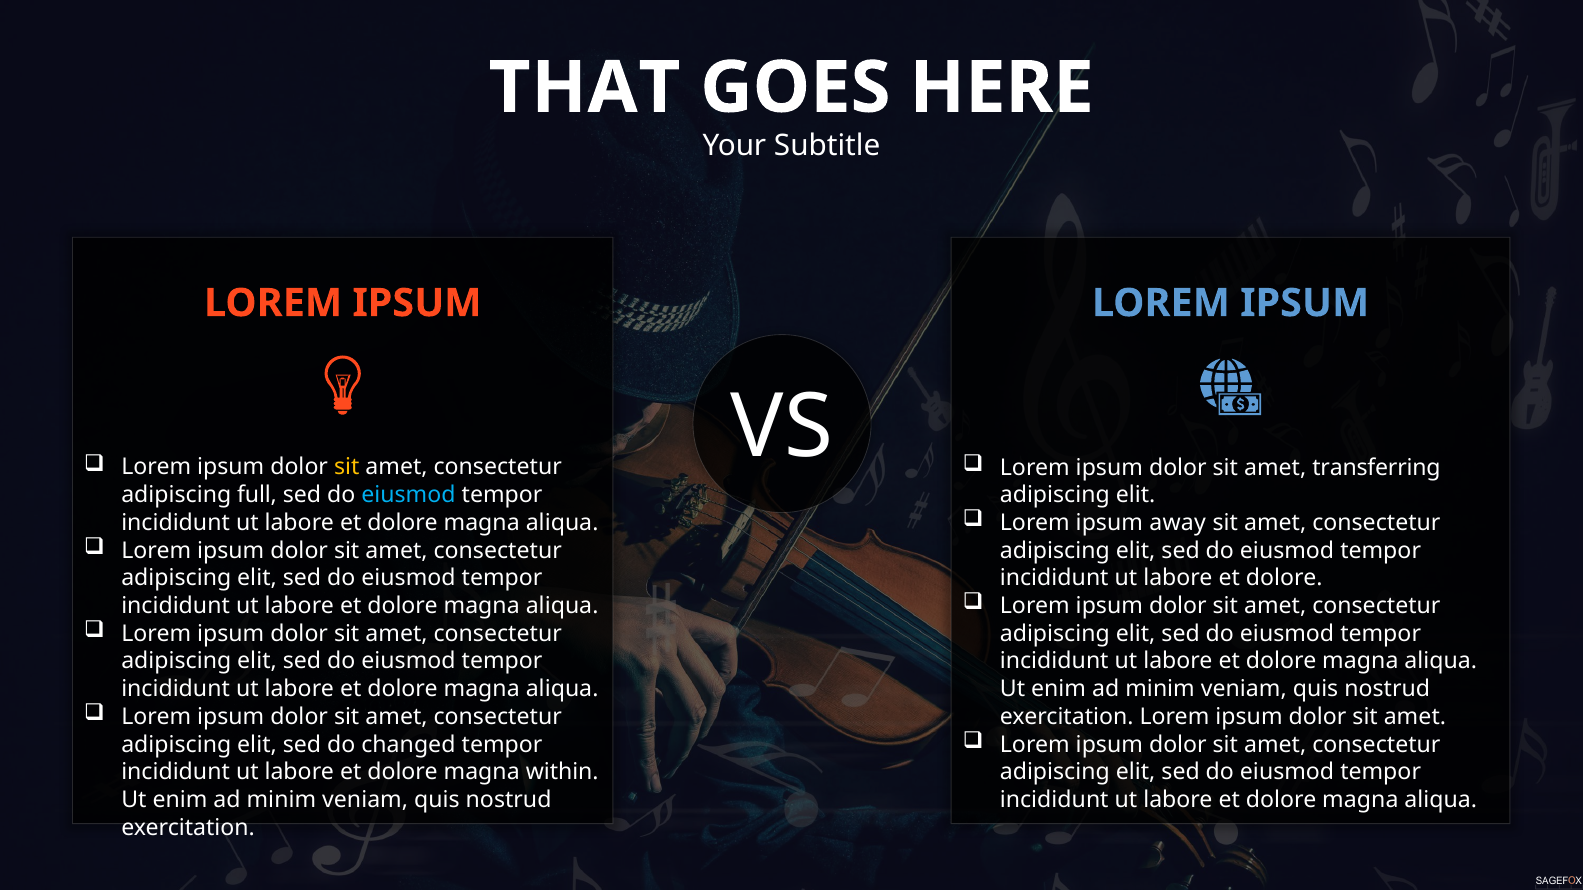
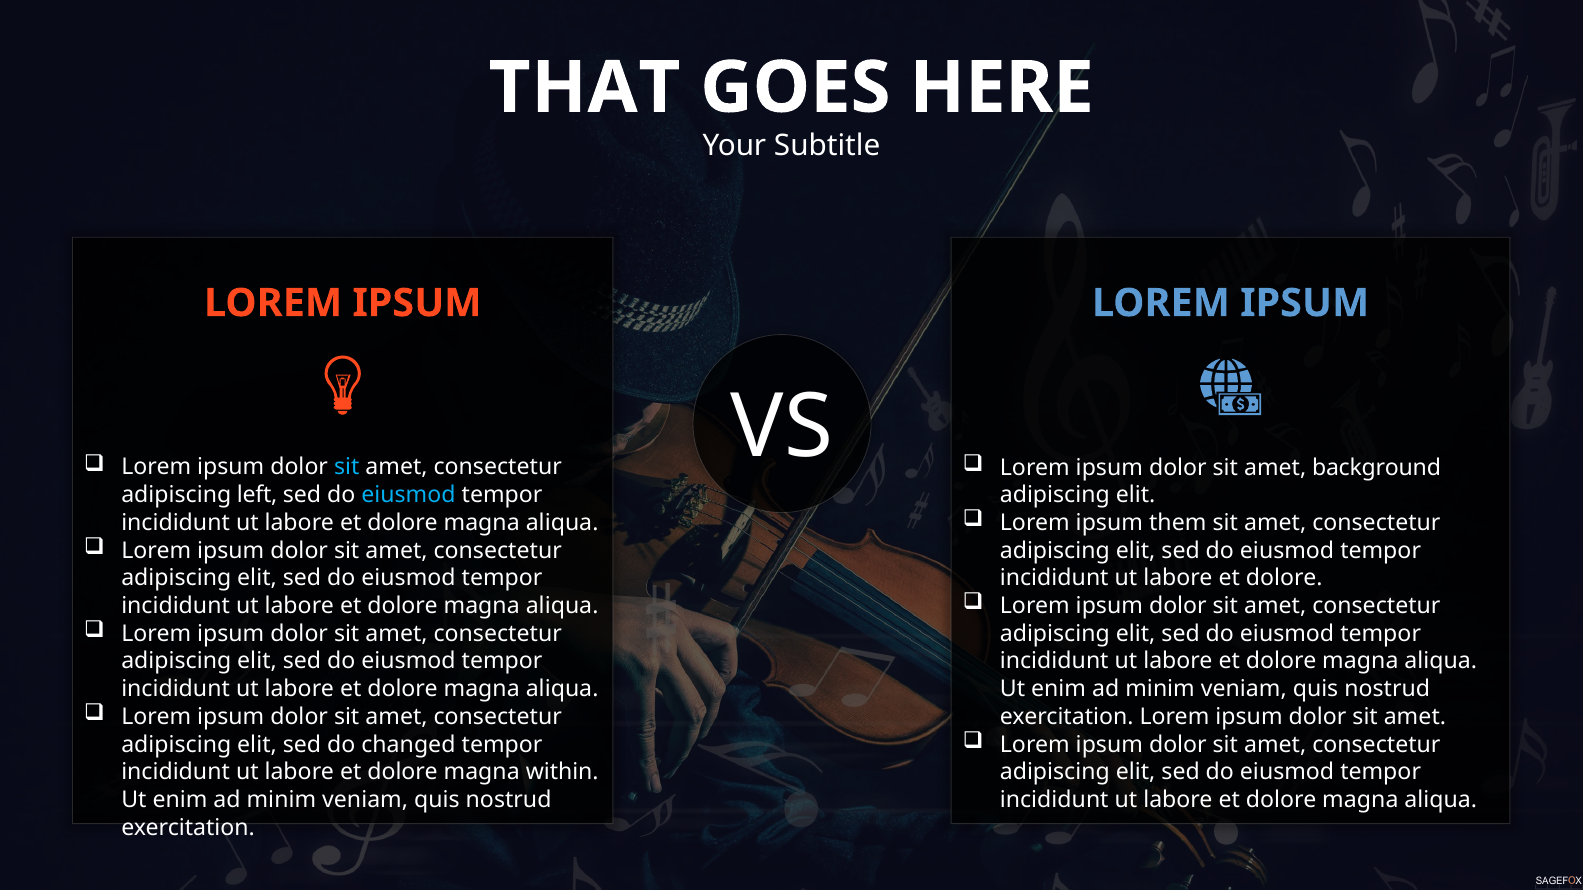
sit colour: yellow -> light blue (347, 468)
transferring: transferring -> background (1376, 468)
full: full -> left (257, 495)
away: away -> them (1178, 523)
